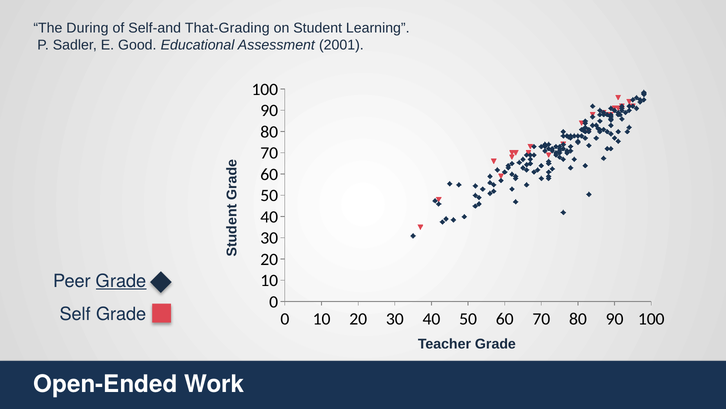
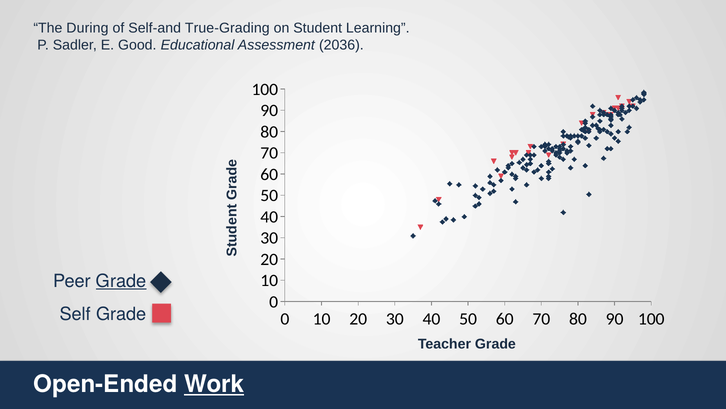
That-Grading: That-Grading -> True-Grading (227, 28)
2001: 2001 -> 2036 (341, 45)
Work underline: none -> present (214, 384)
